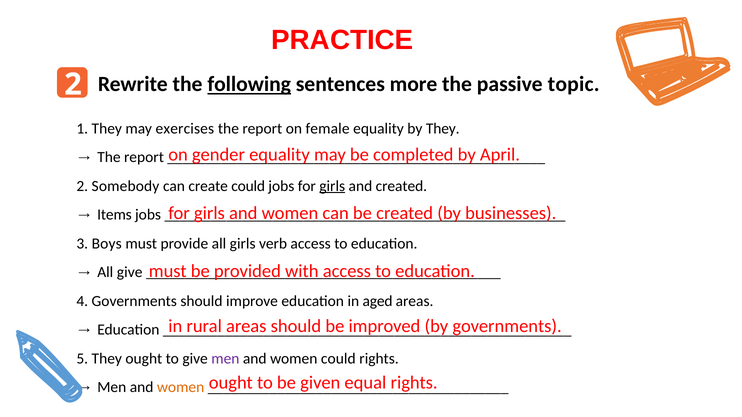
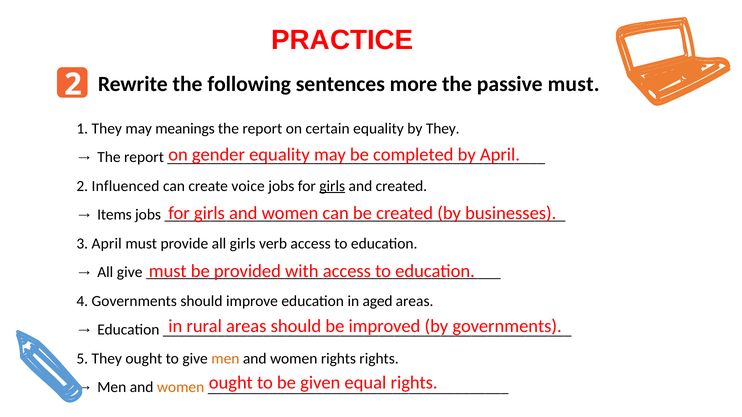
following underline: present -> none (249, 84)
passive topic: topic -> must (574, 84)
exercises: exercises -> meanings (185, 129)
female: female -> certain (328, 129)
Somebody: Somebody -> Influenced (126, 186)
create could: could -> voice (248, 186)
3 Boys: Boys -> April (107, 244)
men colour: purple -> orange (225, 359)
women could: could -> rights (338, 359)
